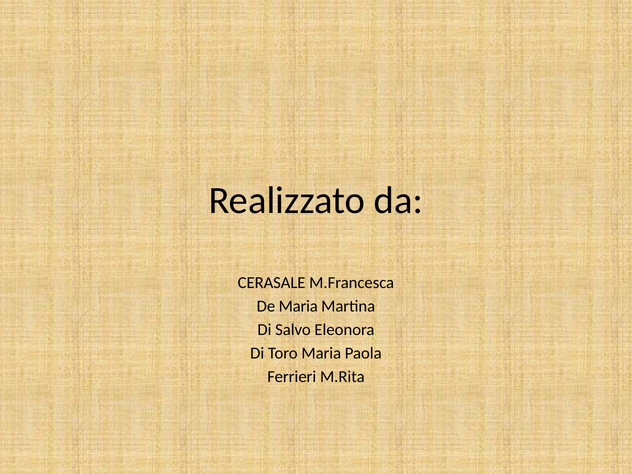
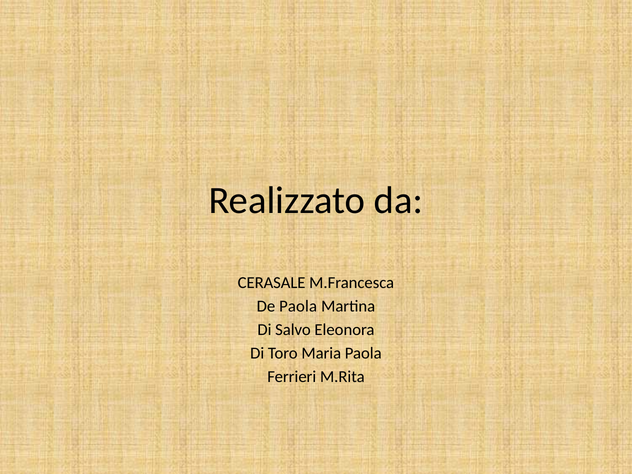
De Maria: Maria -> Paola (298, 306)
